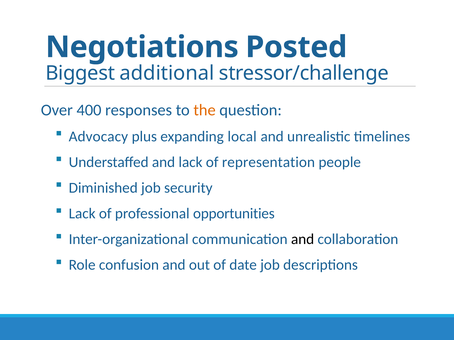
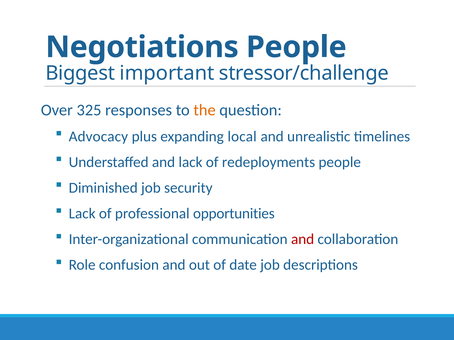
Negotiations Posted: Posted -> People (296, 47)
additional: additional -> important (167, 73)
400: 400 -> 325 (89, 110)
representation: representation -> redeployments (269, 162)
and colour: black -> red (303, 240)
